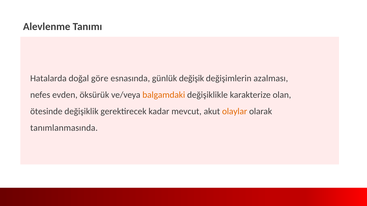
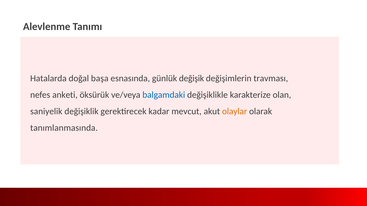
göre: göre -> başa (100, 79)
azalması: azalması -> travması (271, 79)
evden: evden -> anketi (65, 95)
balgamdaki colour: orange -> blue (164, 95)
ötesinde: ötesinde -> saniyelik (46, 112)
